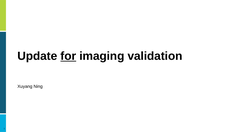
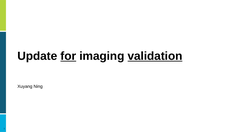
validation underline: none -> present (155, 56)
